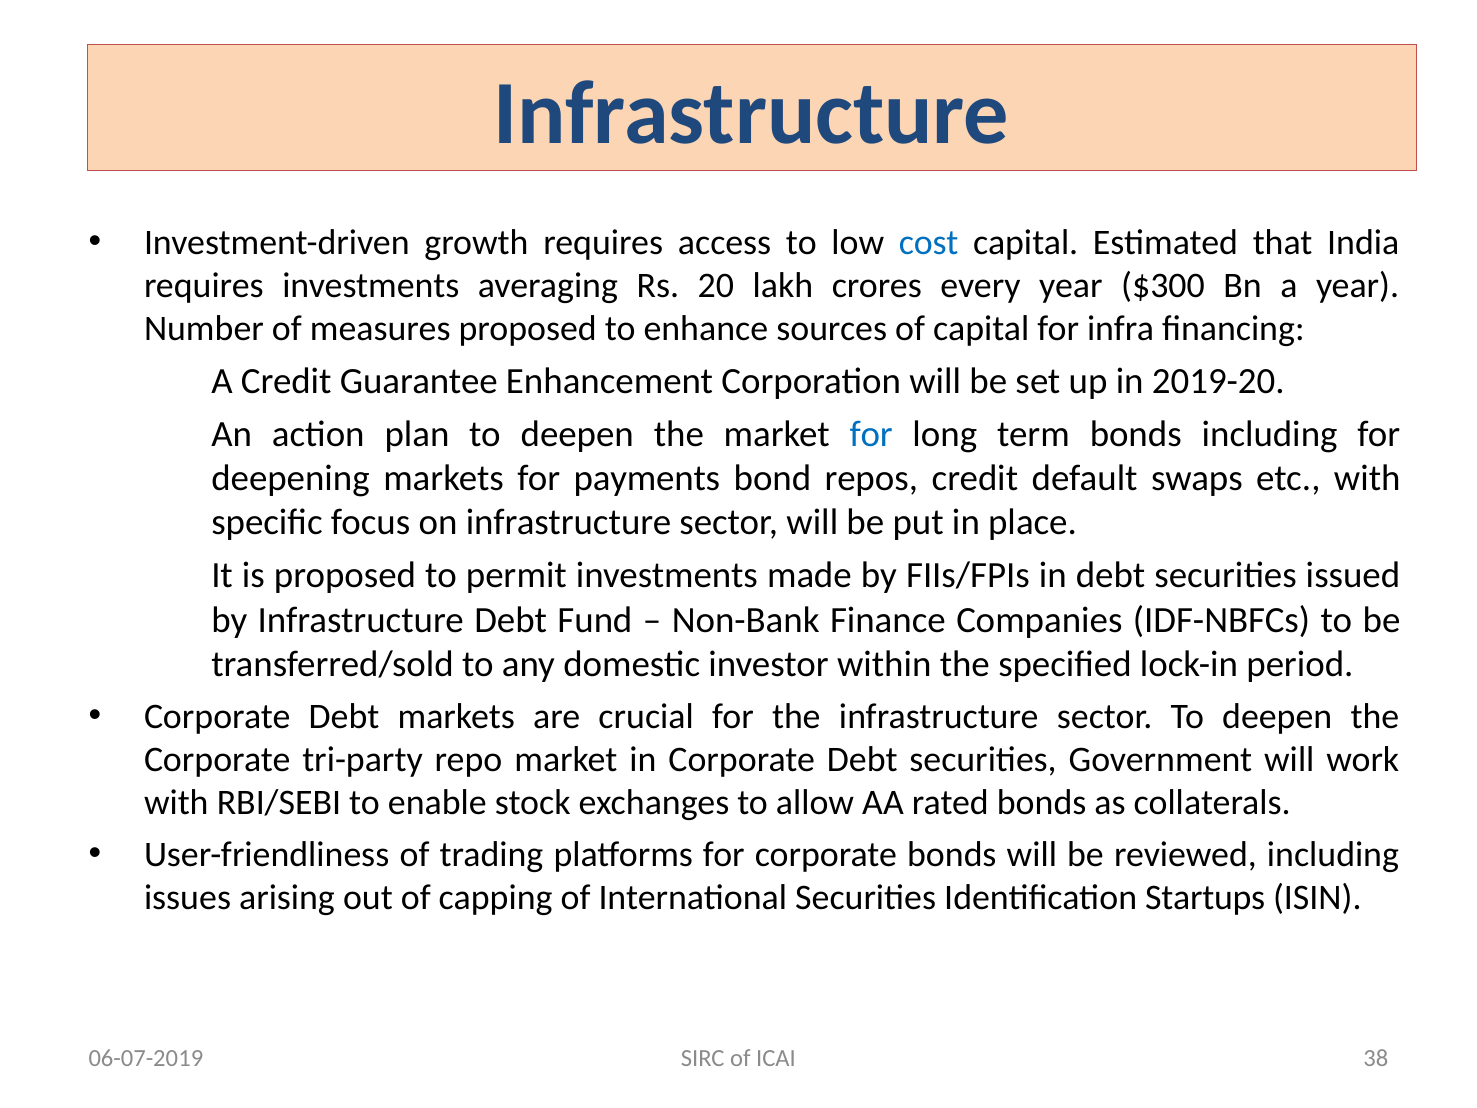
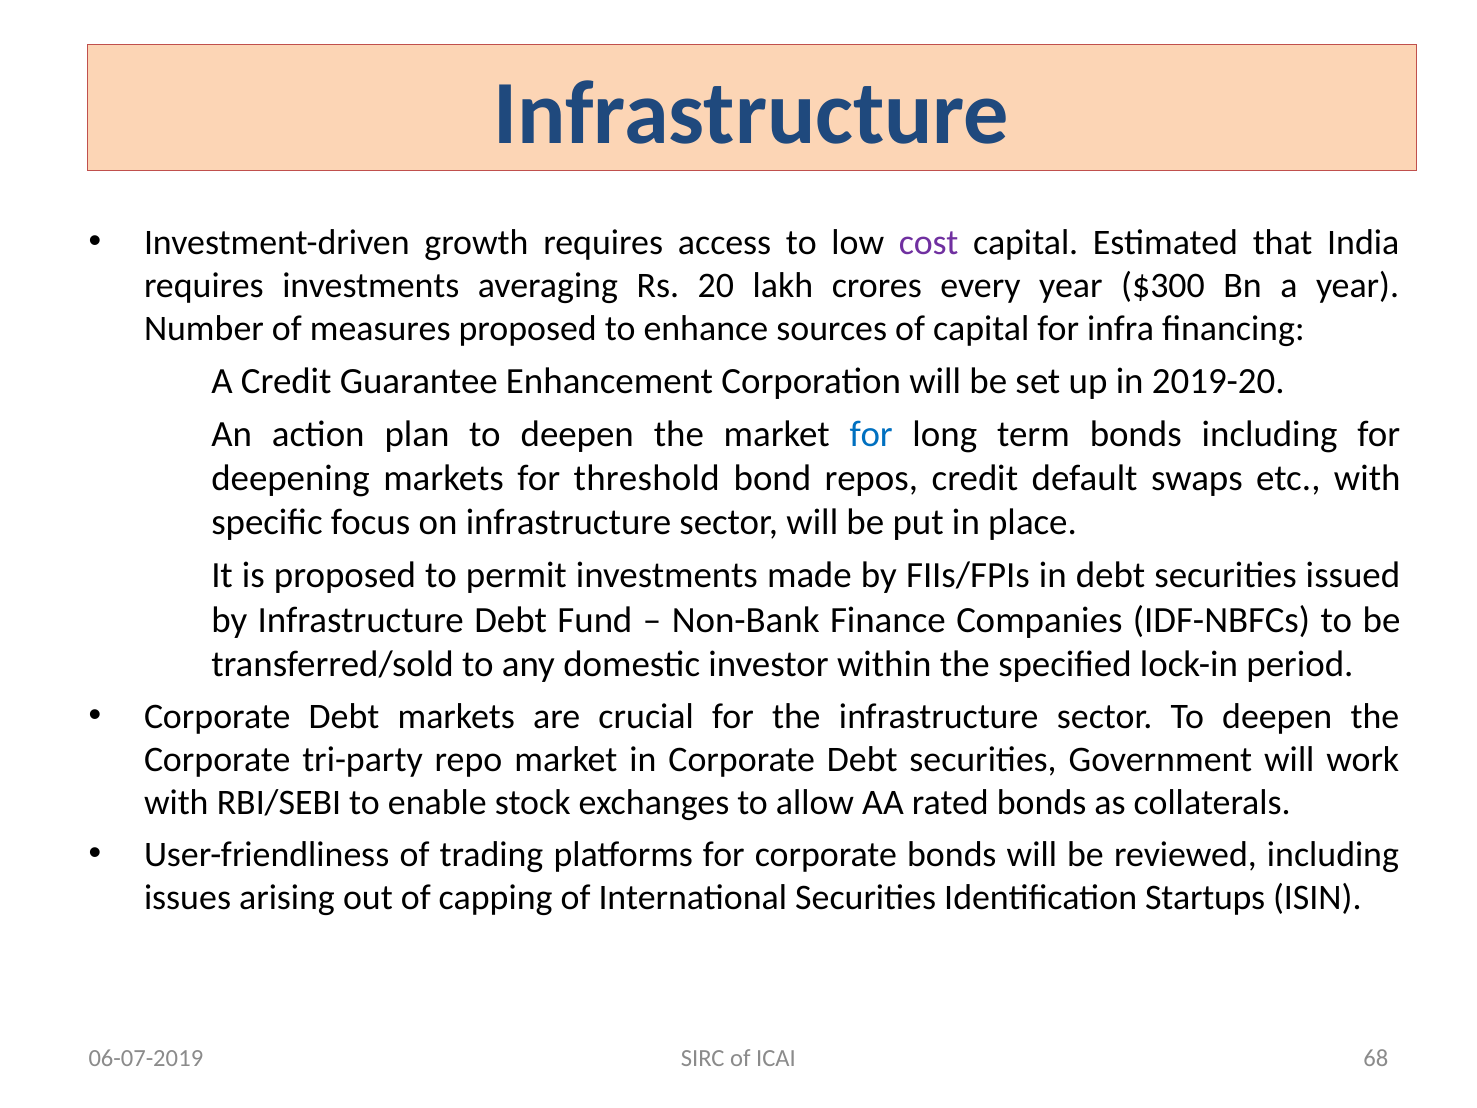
cost colour: blue -> purple (929, 243)
payments: payments -> threshold (647, 478)
38: 38 -> 68 (1376, 1058)
